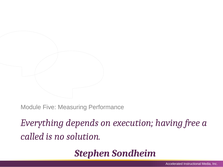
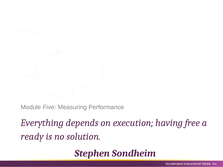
called: called -> ready (32, 137)
